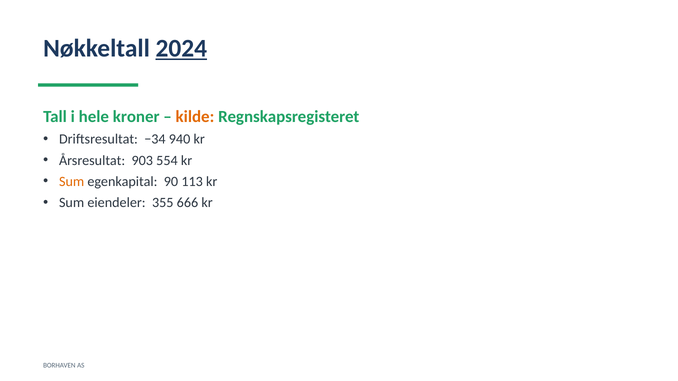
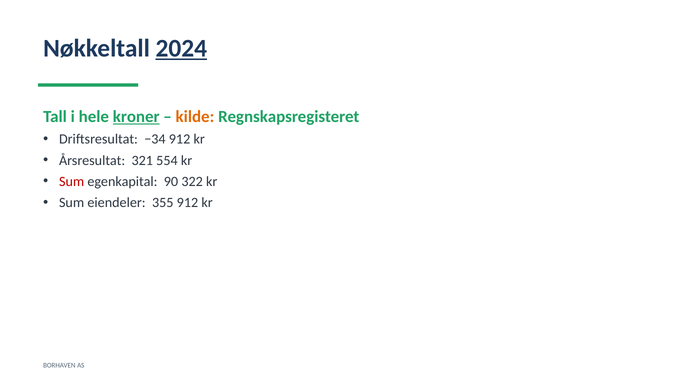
kroner underline: none -> present (136, 117)
−34 940: 940 -> 912 (180, 139)
903: 903 -> 321 (142, 161)
Sum colour: orange -> red (72, 182)
113: 113 -> 322 (192, 182)
355 666: 666 -> 912 (187, 203)
